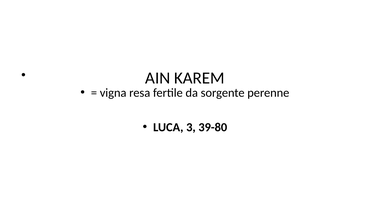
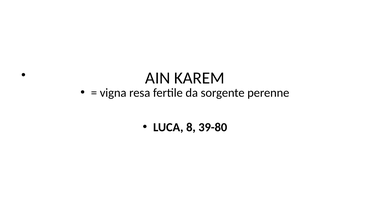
3: 3 -> 8 (191, 127)
